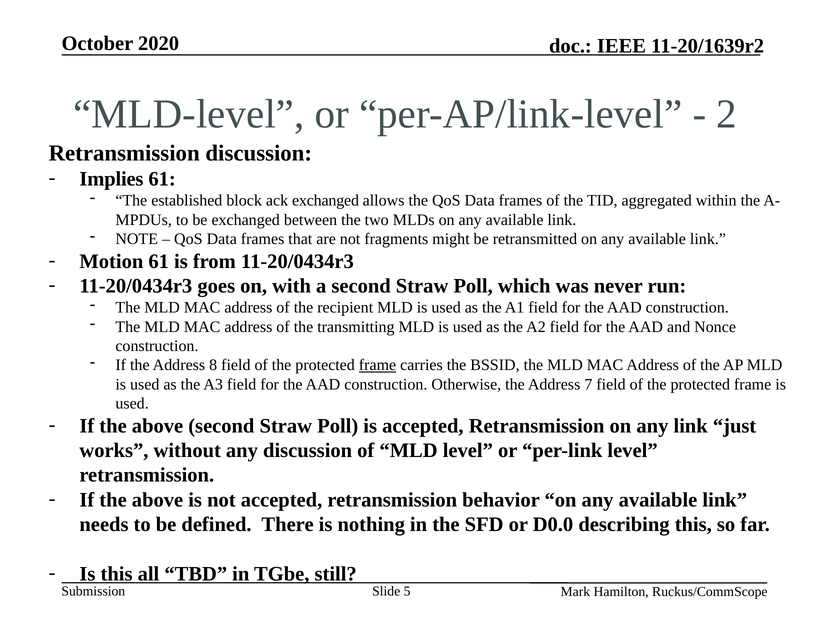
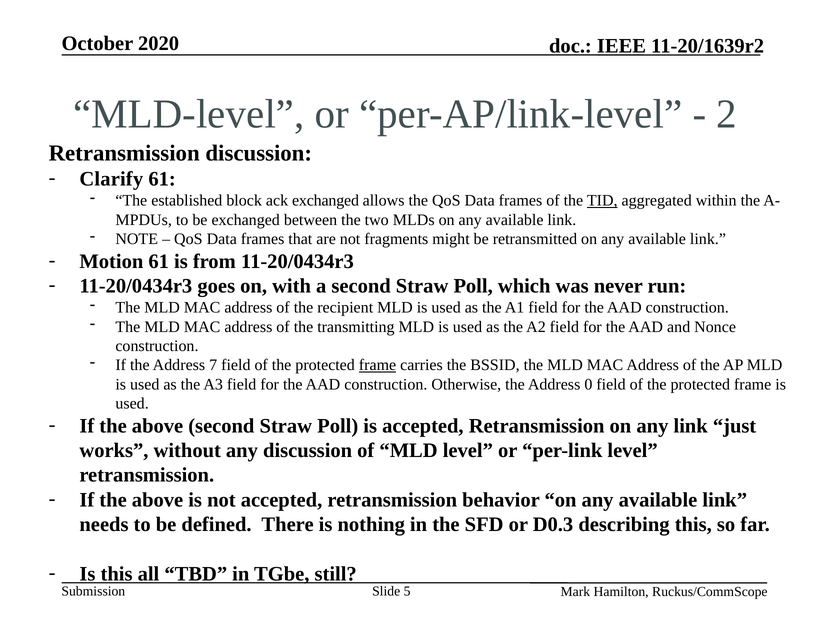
Implies: Implies -> Clarify (111, 179)
TID underline: none -> present (602, 200)
8: 8 -> 7 (213, 365)
7: 7 -> 0 (588, 384)
D0.0: D0.0 -> D0.3 (553, 524)
